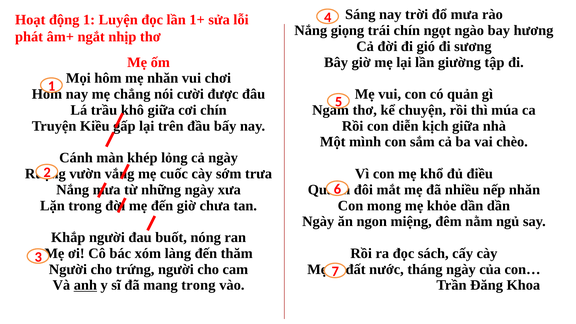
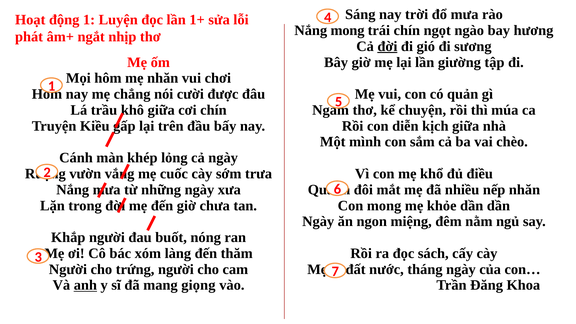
Nắng giọng: giọng -> mong (347, 30)
đời underline: none -> present (387, 46)
mang trong: trong -> giọng (198, 285)
